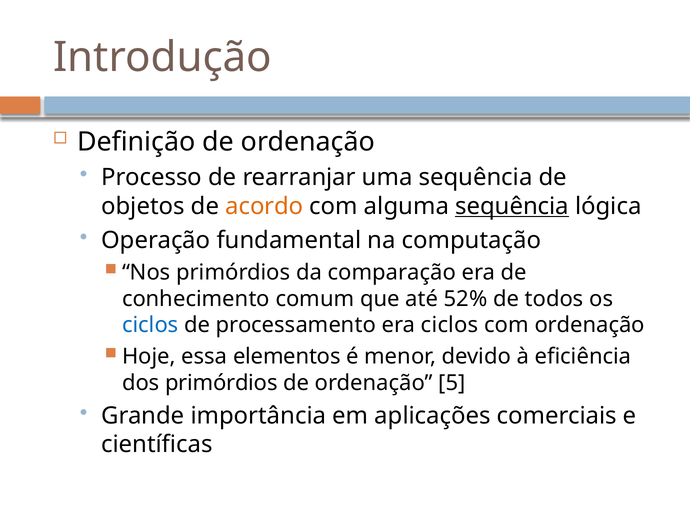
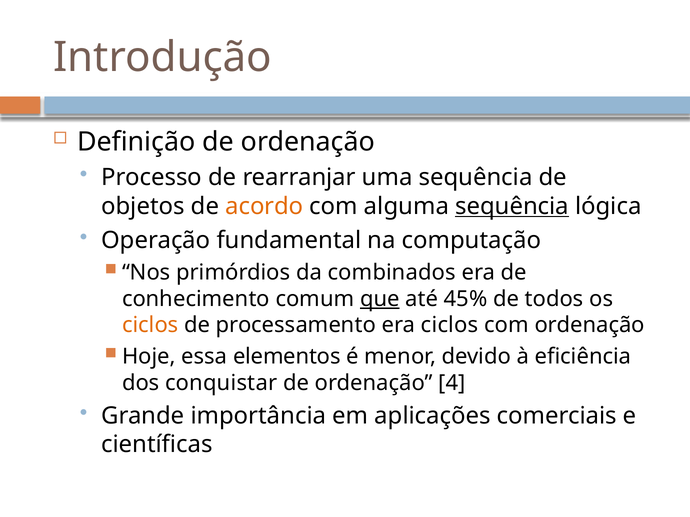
comparação: comparação -> combinados (392, 273)
que underline: none -> present (380, 299)
52%: 52% -> 45% (466, 299)
ciclos colour: blue -> orange (150, 326)
dos primórdios: primórdios -> conquistar (221, 383)
5: 5 -> 4 (452, 383)
